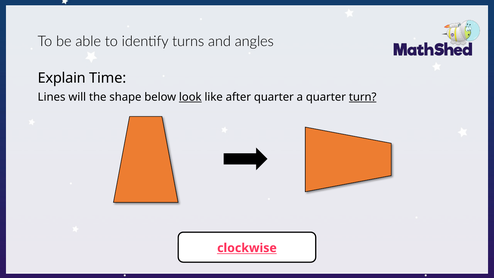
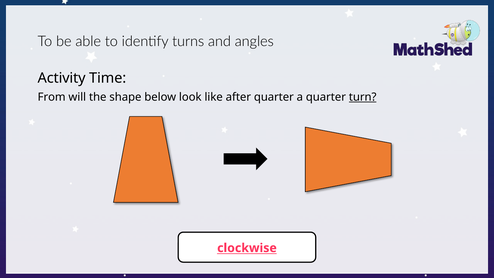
Explain: Explain -> Activity (62, 78)
Lines: Lines -> From (52, 97)
look underline: present -> none (190, 97)
